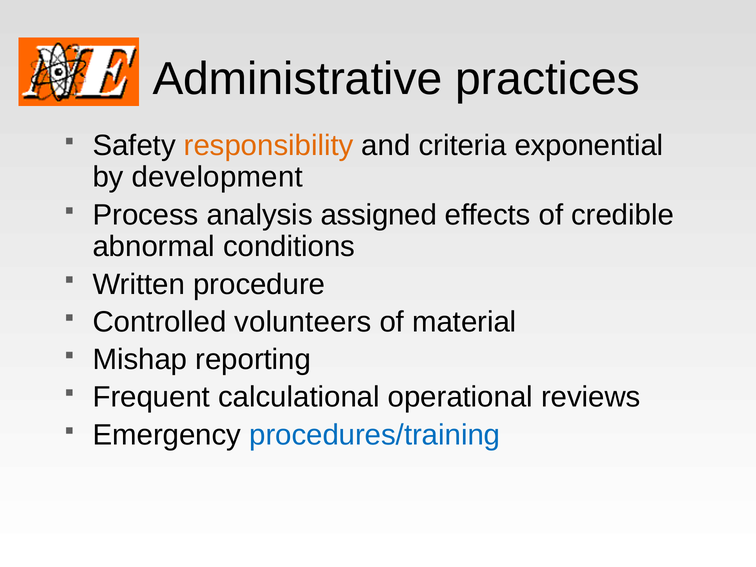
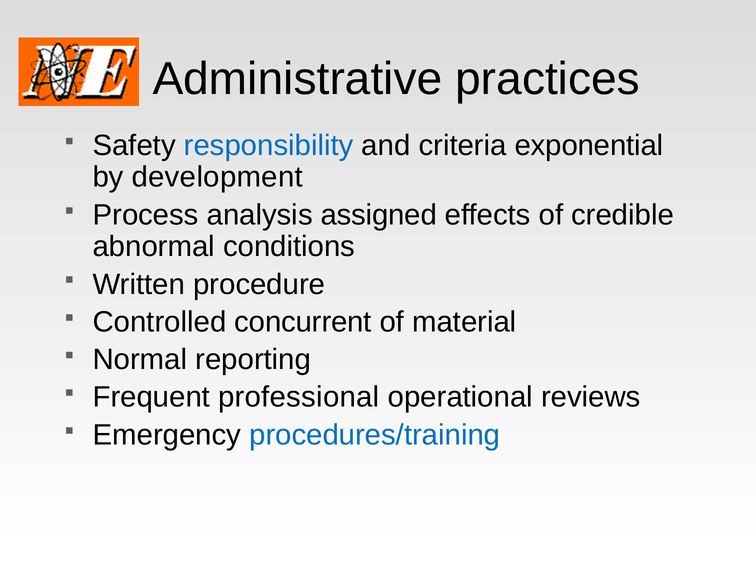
responsibility colour: orange -> blue (269, 146)
volunteers: volunteers -> concurrent (303, 322)
Mishap: Mishap -> Normal (140, 360)
calculational: calculational -> professional (299, 397)
